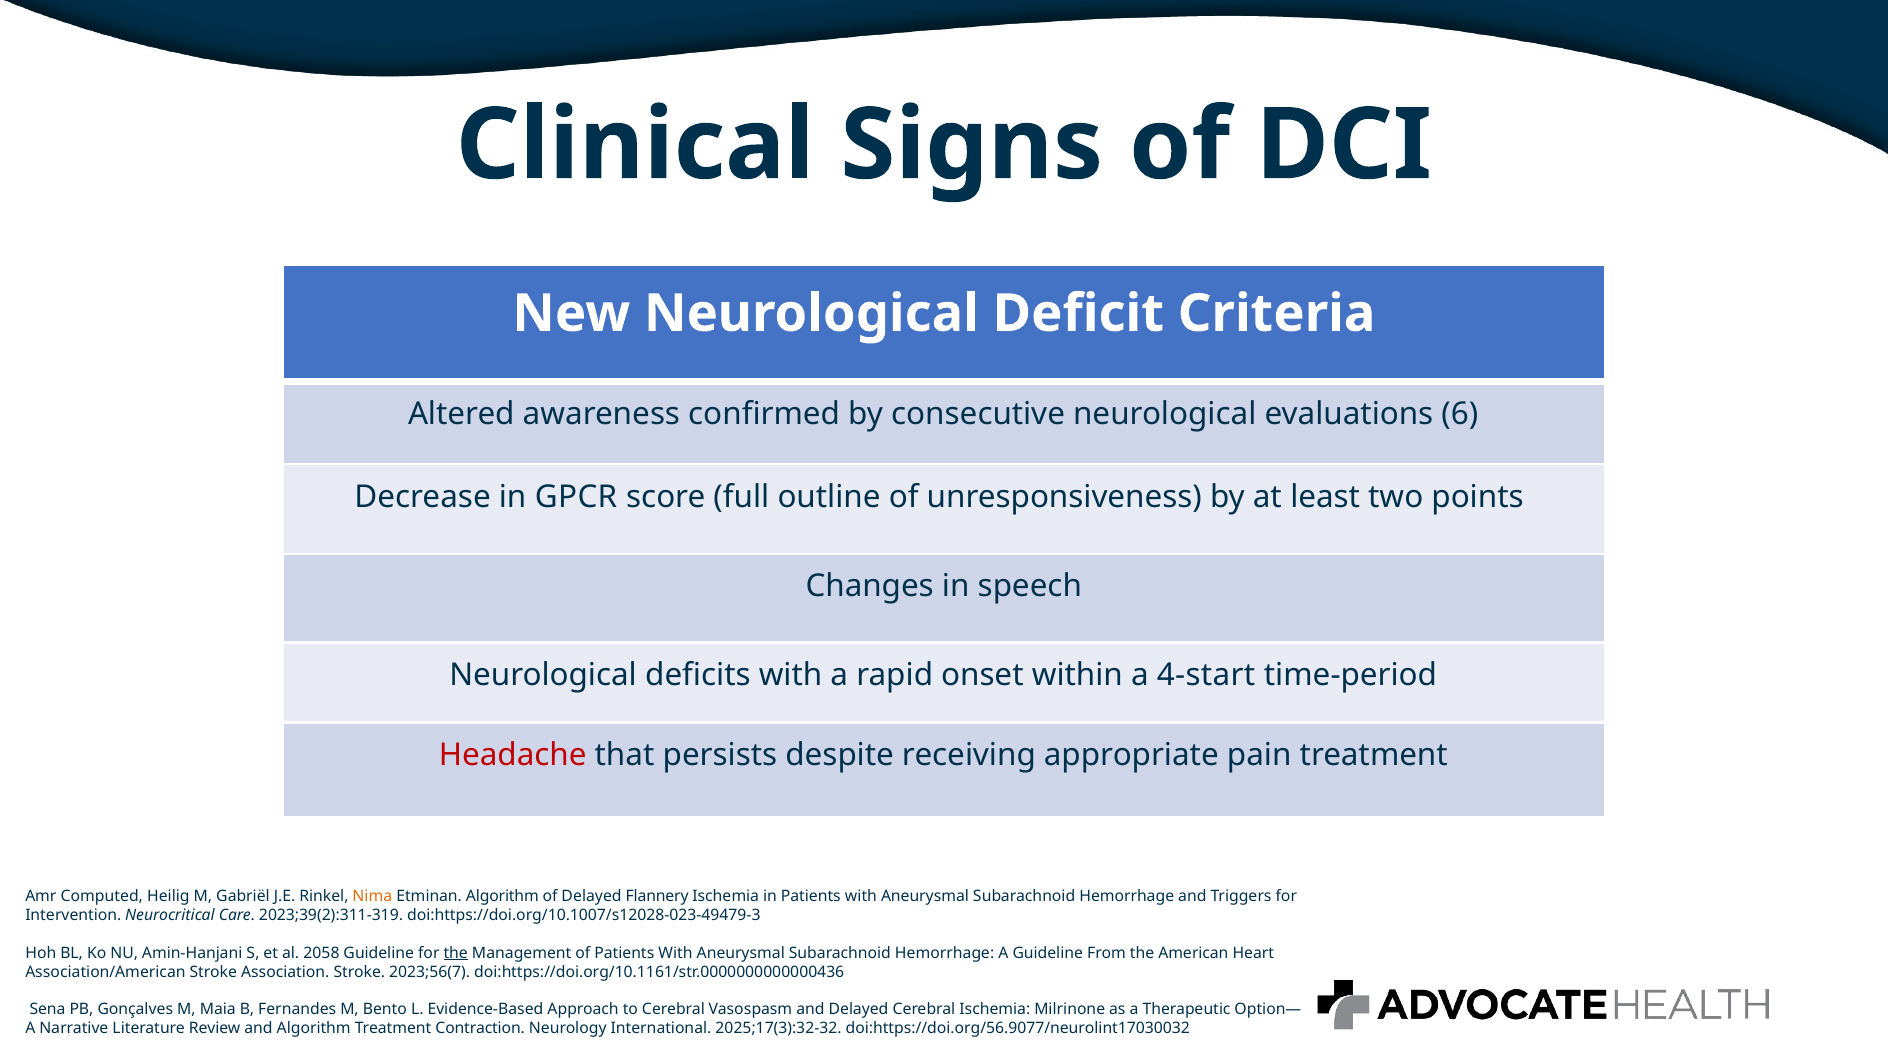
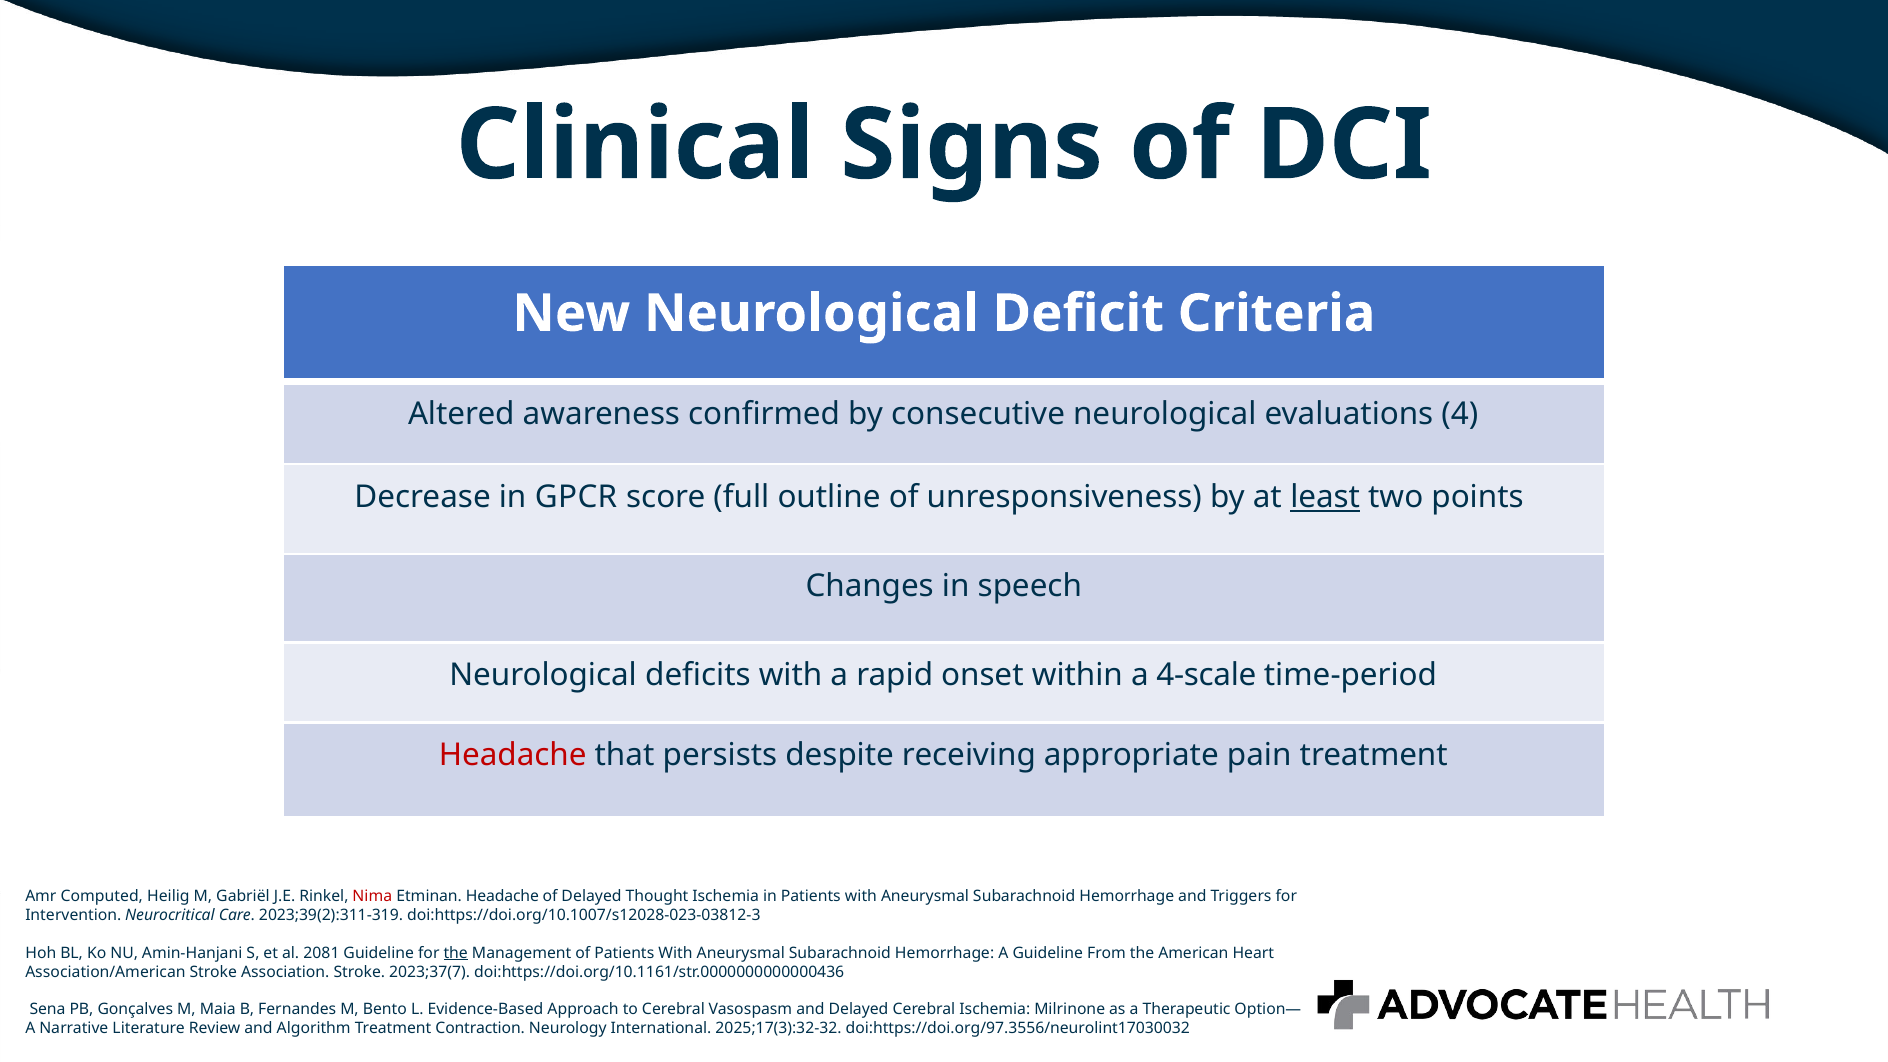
6: 6 -> 4 (1460, 414)
least underline: none -> present (1325, 497)
4-start: 4-start -> 4-scale (1206, 675)
Nima colour: orange -> red (372, 896)
Etminan Algorithm: Algorithm -> Headache (502, 896)
Flannery: Flannery -> Thought (657, 896)
doi:https://doi.org/10.1007/s12028-023-49479-3: doi:https://doi.org/10.1007/s12028-023-49479-3 -> doi:https://doi.org/10.1007/s12028-023-03812-3 (584, 915)
2058: 2058 -> 2081 (321, 953)
2023;56(7: 2023;56(7 -> 2023;37(7 (430, 972)
doi:https://doi.org/56.9077/neurolint17030032: doi:https://doi.org/56.9077/neurolint17030032 -> doi:https://doi.org/97.3556/neurolint17030032 (1018, 1029)
